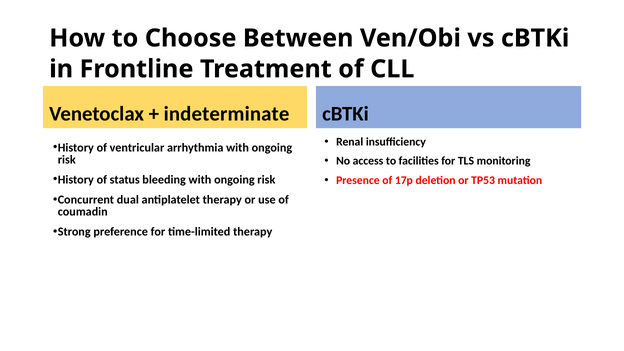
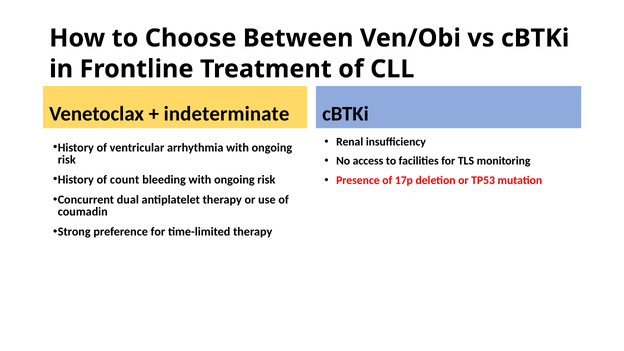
status: status -> count (125, 180)
